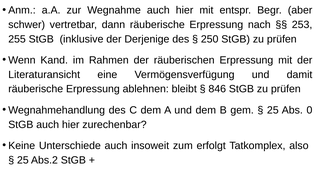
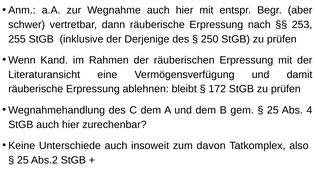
846: 846 -> 172 (217, 89)
0: 0 -> 4 (309, 110)
erfolgt: erfolgt -> davon (211, 146)
